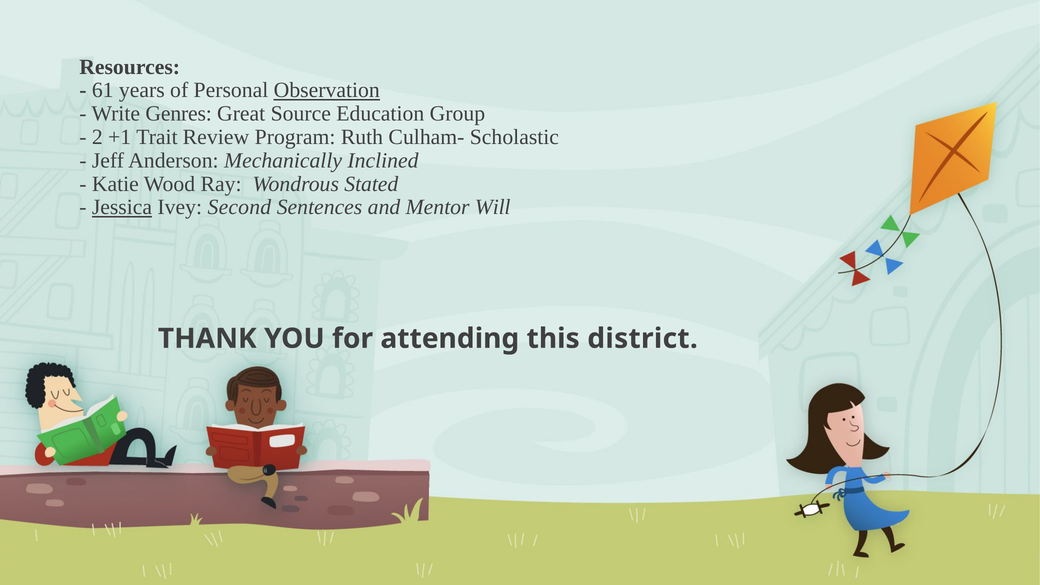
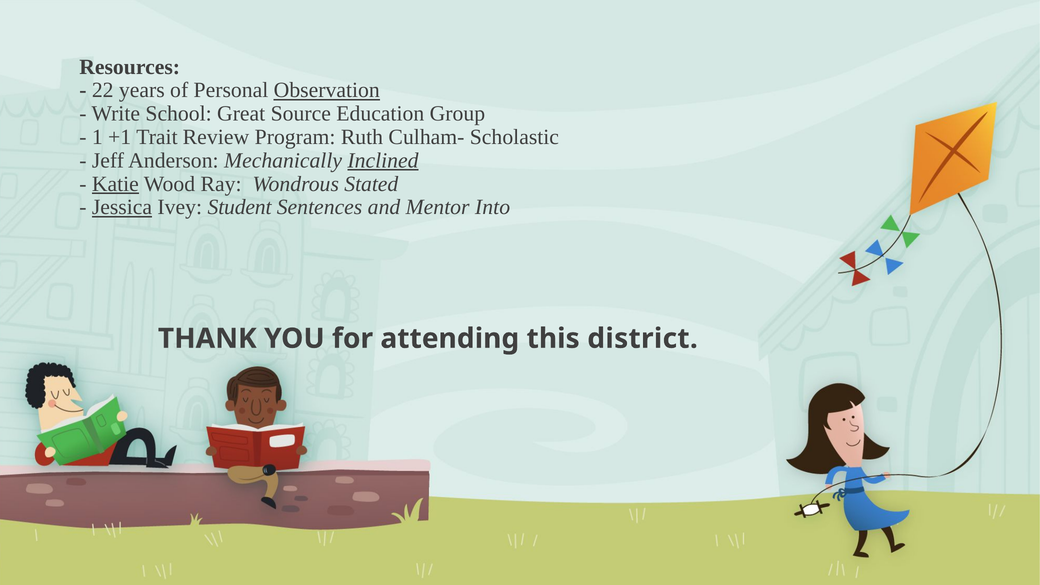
61: 61 -> 22 (103, 90)
Genres: Genres -> School (179, 114)
2: 2 -> 1 (97, 137)
Inclined underline: none -> present (383, 160)
Katie underline: none -> present (115, 184)
Second: Second -> Student (240, 207)
Will: Will -> Into (493, 207)
